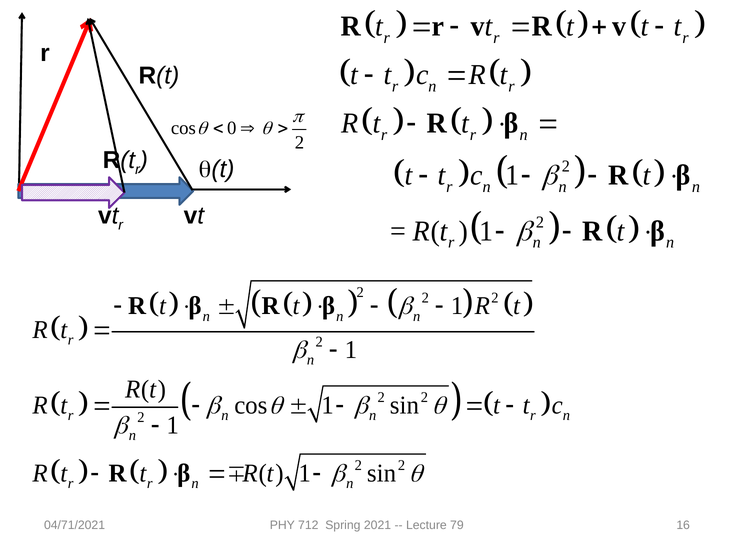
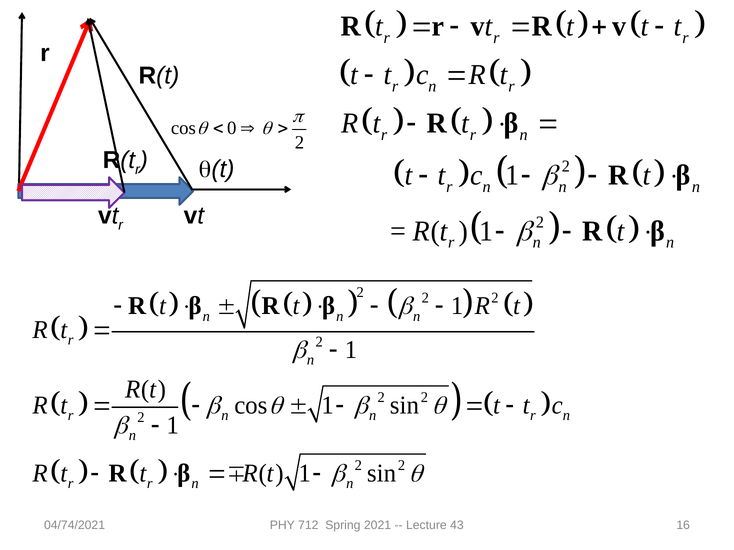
04/71/2021: 04/71/2021 -> 04/74/2021 (75, 526)
79: 79 -> 43 (457, 526)
